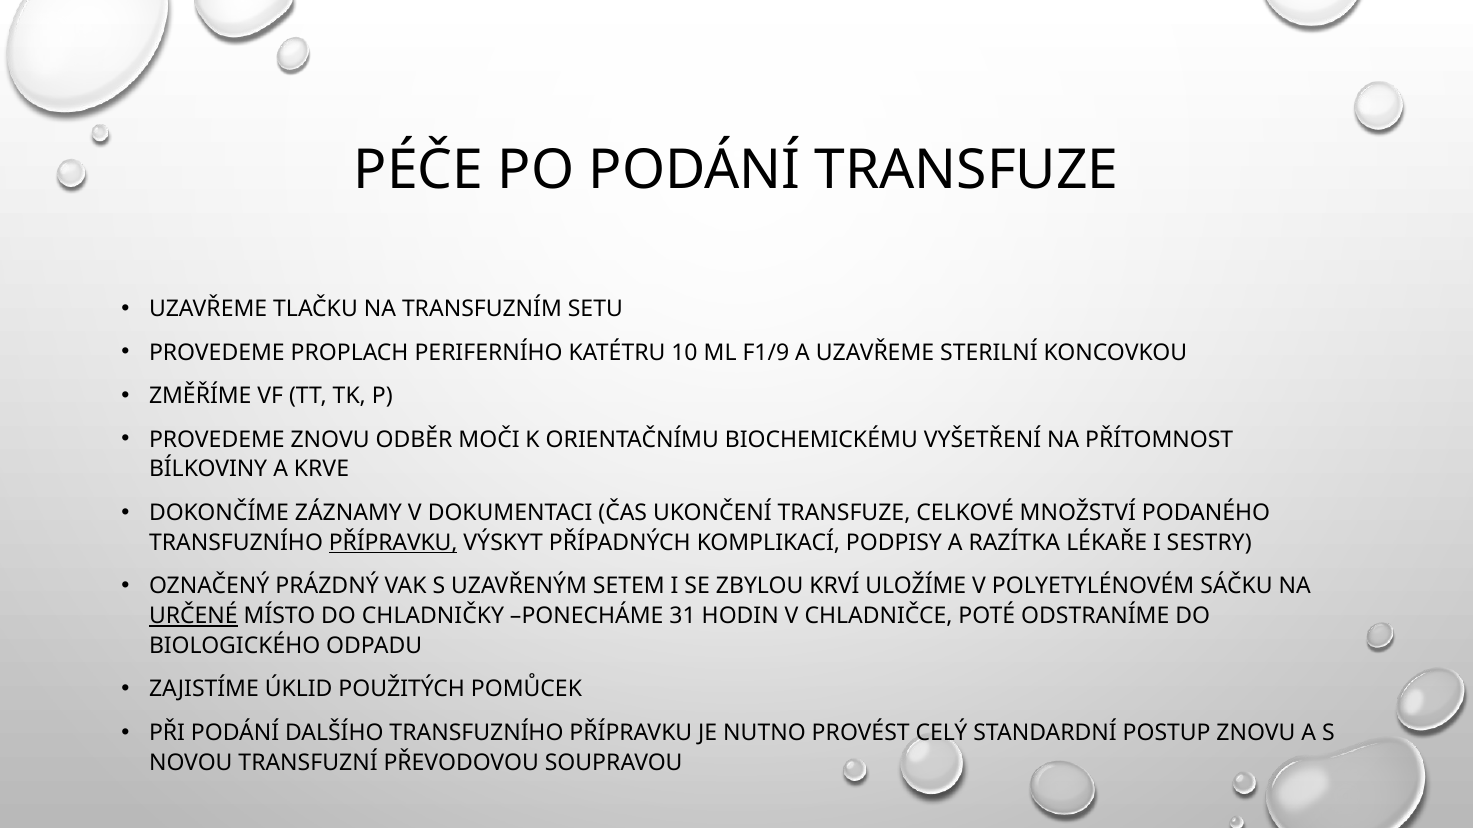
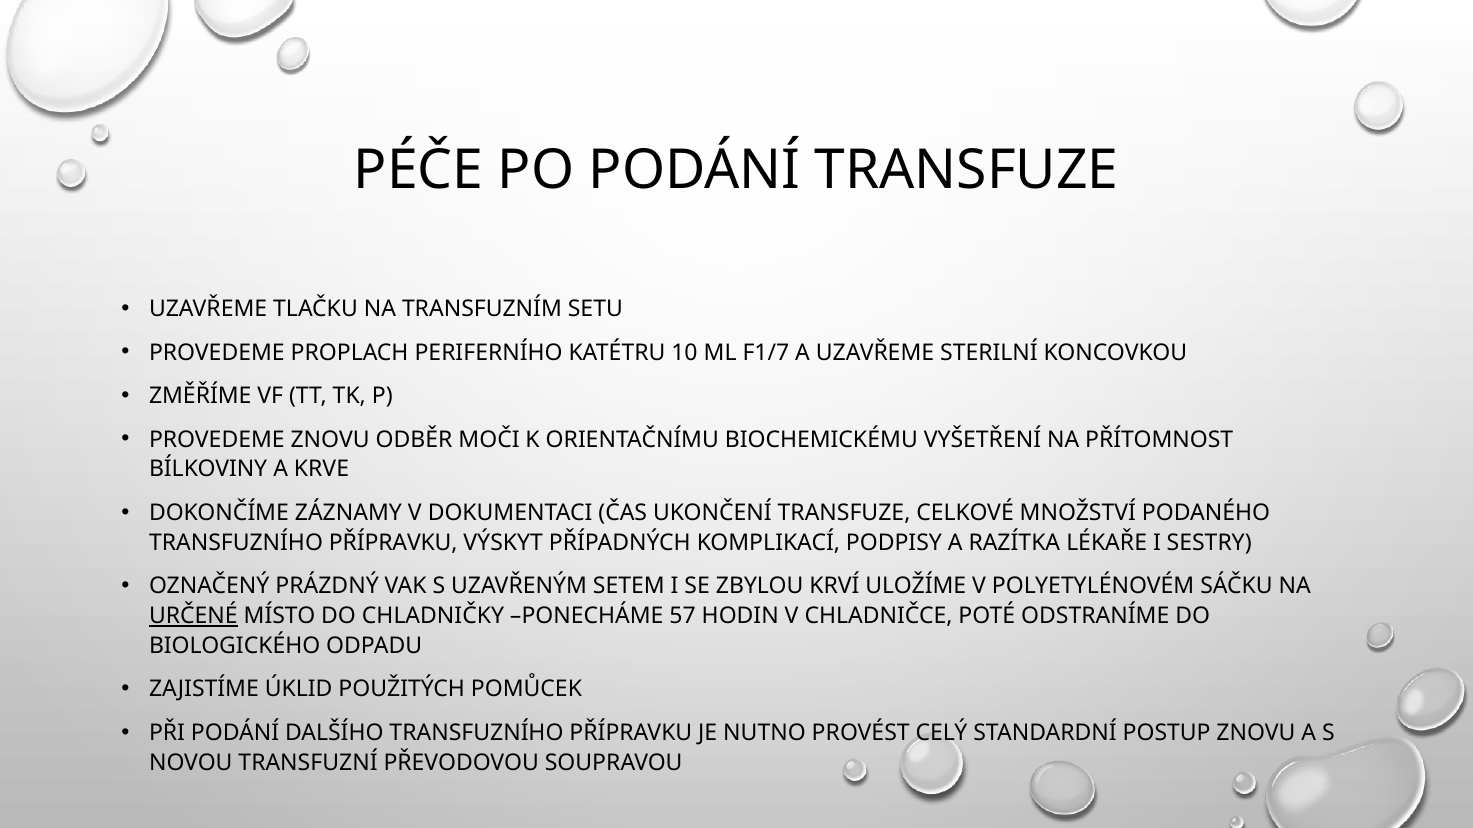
F1/9: F1/9 -> F1/7 (766, 353)
PŘÍPRAVKU underline: present -> none (393, 543)
31: 31 -> 57 (683, 616)
